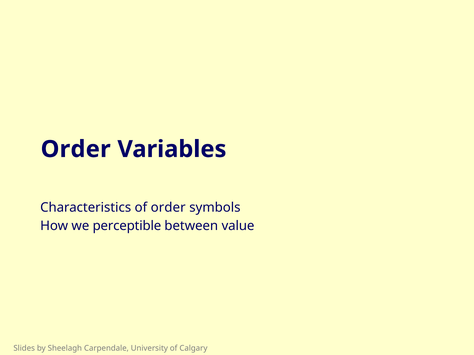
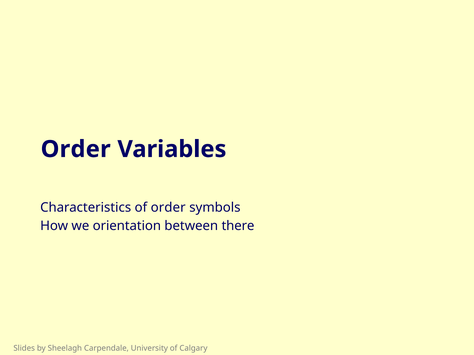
perceptible: perceptible -> orientation (127, 226)
value: value -> there (238, 226)
